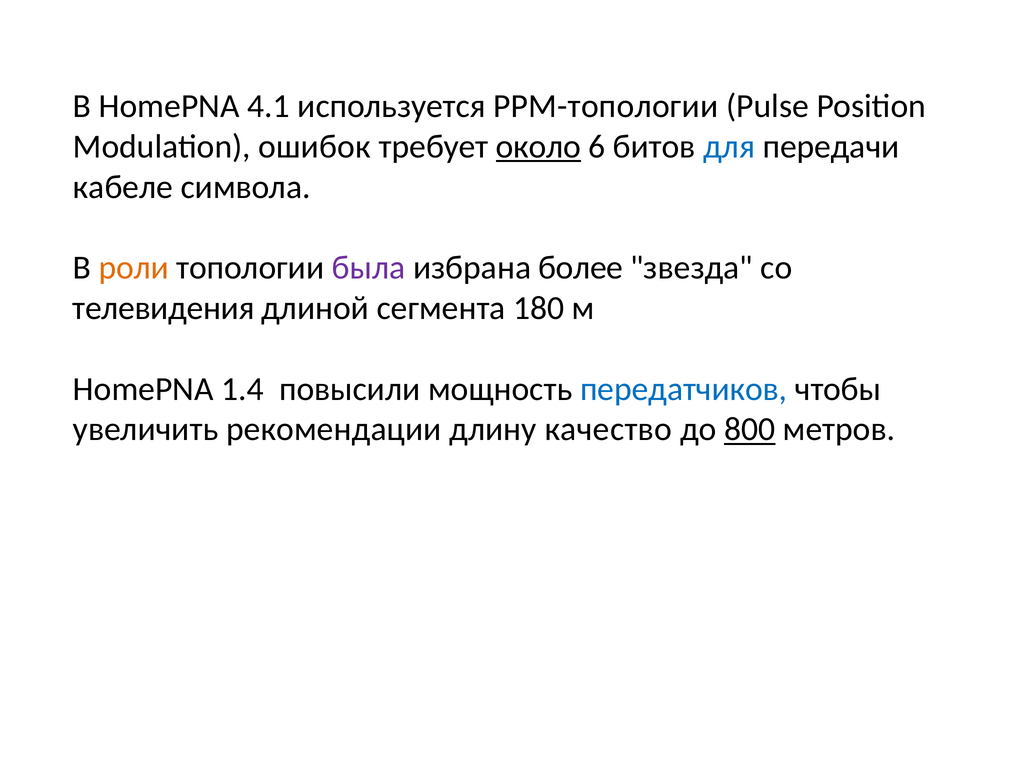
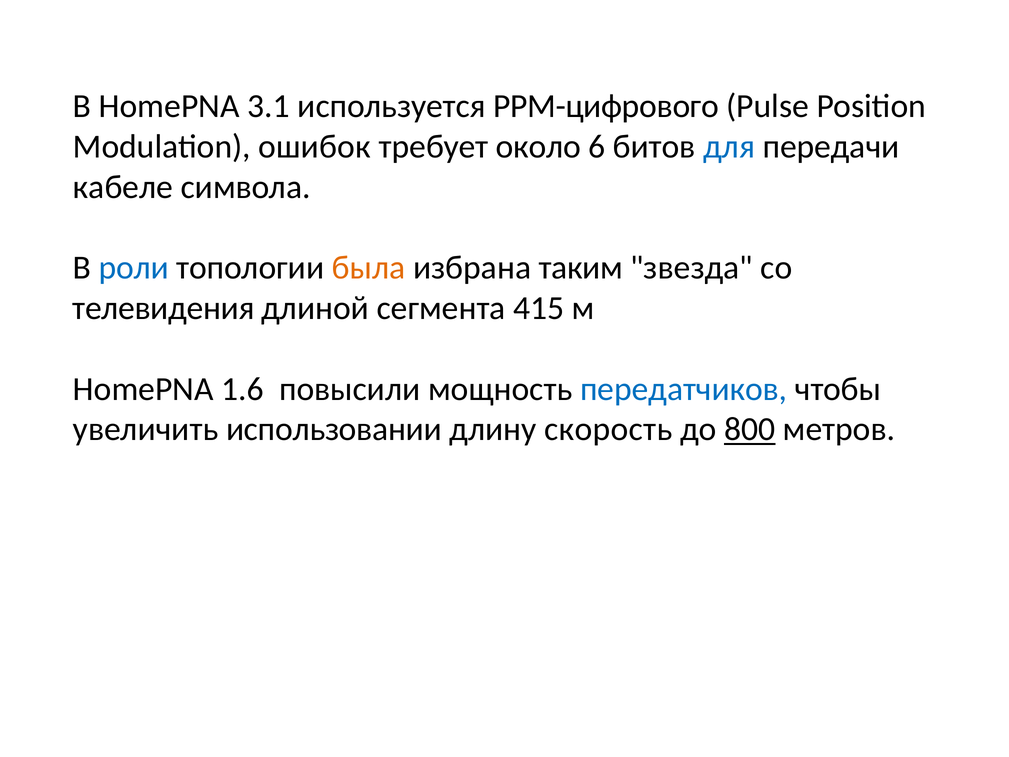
4.1: 4.1 -> 3.1 (268, 106)
PPM-топологии: PPM-топологии -> PPM-цифрового (606, 106)
около underline: present -> none (538, 147)
роли colour: orange -> blue (134, 268)
была colour: purple -> orange (369, 268)
более: более -> таким (581, 268)
180: 180 -> 415 (539, 308)
1.4: 1.4 -> 1.6 (243, 389)
рекомендации: рекомендации -> использовании (334, 429)
качество: качество -> скорость (608, 429)
